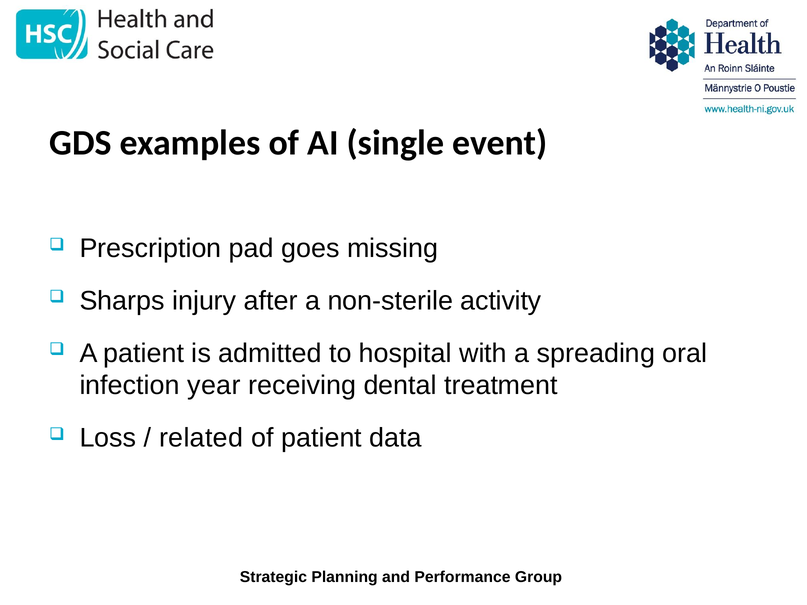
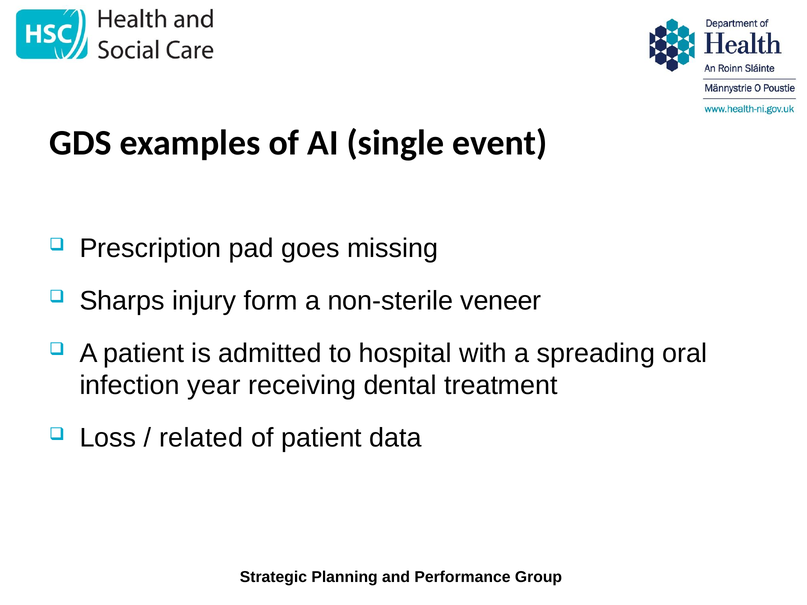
after: after -> form (271, 301)
activity: activity -> veneer (501, 301)
